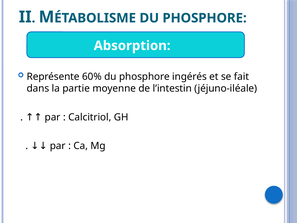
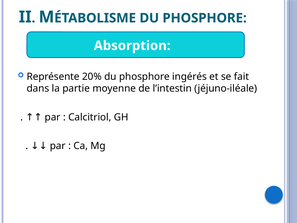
60%: 60% -> 20% (92, 76)
